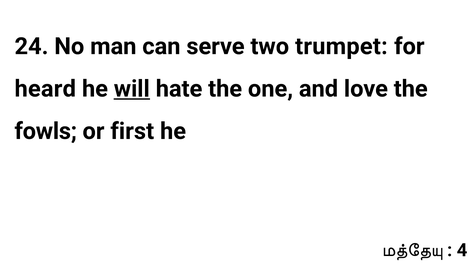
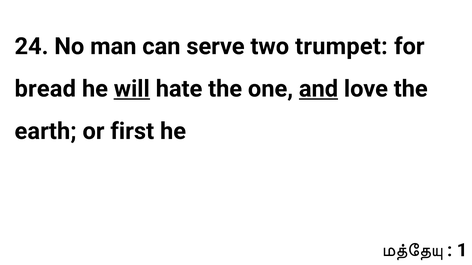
heard: heard -> bread (45, 89)
and underline: none -> present (318, 89)
fowls: fowls -> earth (46, 131)
4: 4 -> 1 (462, 251)
